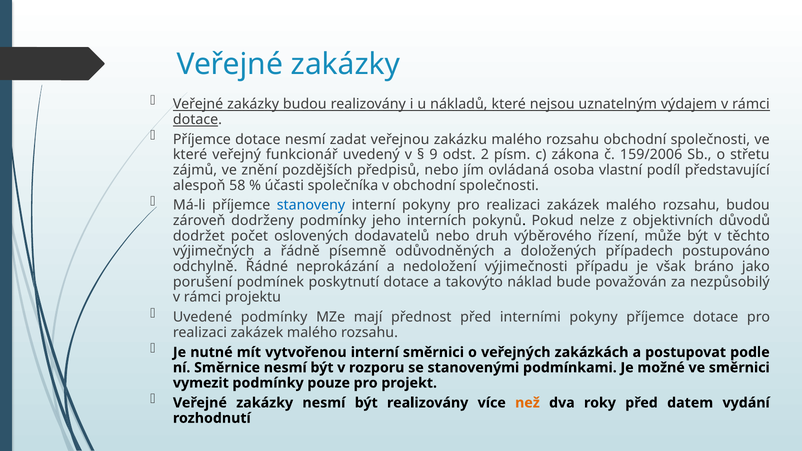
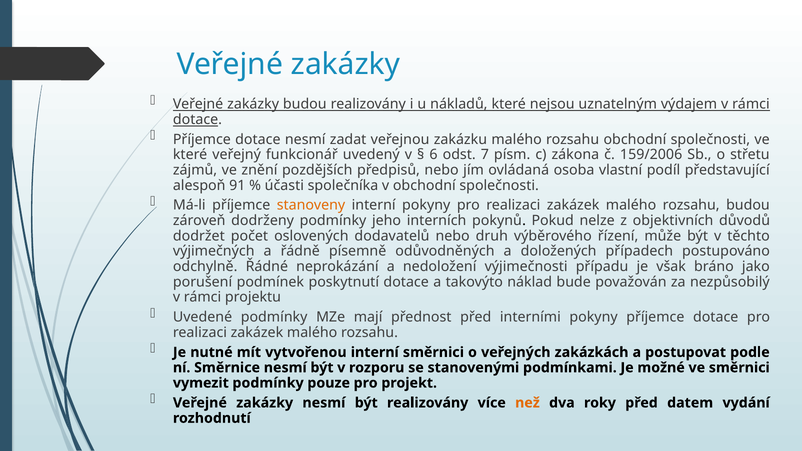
9: 9 -> 6 (434, 155)
2: 2 -> 7 (485, 155)
58: 58 -> 91 (237, 185)
stanoveny colour: blue -> orange (311, 205)
